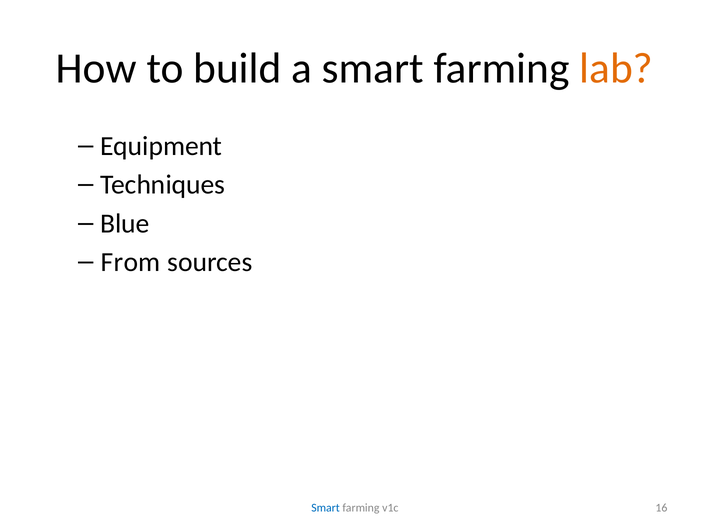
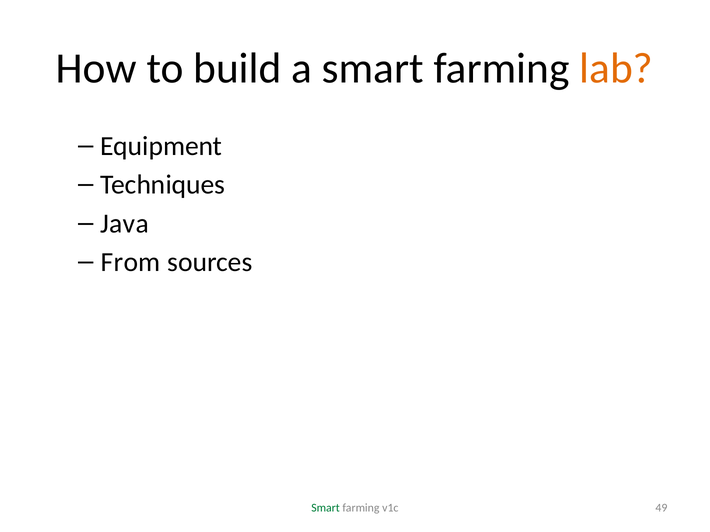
Blue: Blue -> Java (125, 224)
Smart colour: blue -> green (326, 508)
16: 16 -> 49 (661, 508)
